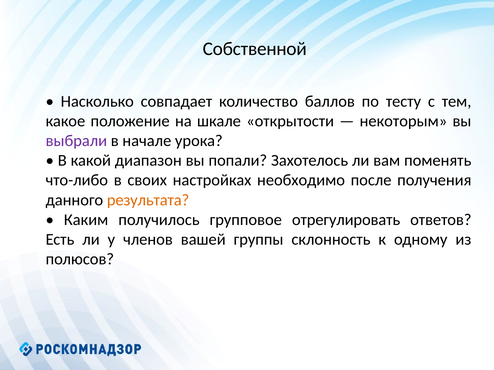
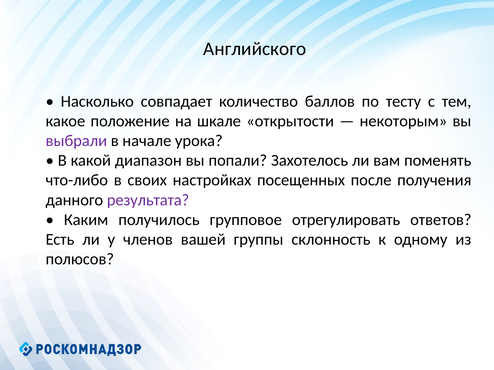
Собственной: Собственной -> Английского (255, 49)
необходимо: необходимо -> посещенных (301, 180)
результата colour: orange -> purple (148, 200)
